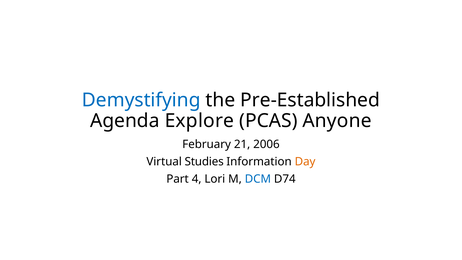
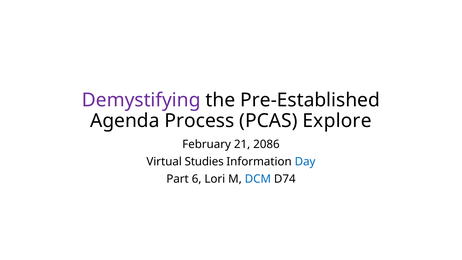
Demystifying colour: blue -> purple (141, 100)
Explore: Explore -> Process (199, 121)
Anyone: Anyone -> Explore (337, 121)
2006: 2006 -> 2086 (266, 144)
Day colour: orange -> blue (305, 162)
4: 4 -> 6 (197, 179)
